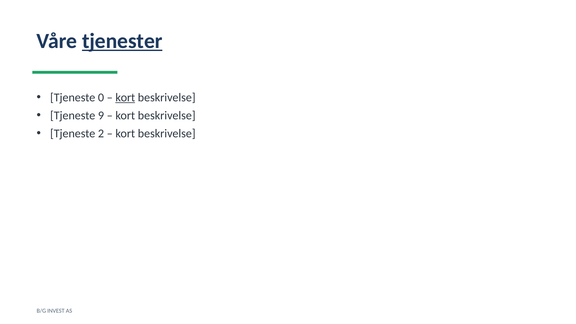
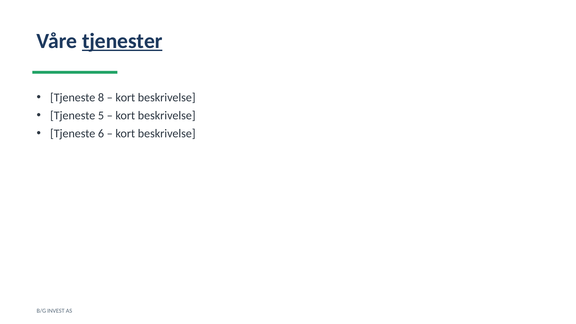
0: 0 -> 8 (101, 98)
kort underline: present -> none (125, 98)
9: 9 -> 5 (101, 116)
2: 2 -> 6 (101, 134)
